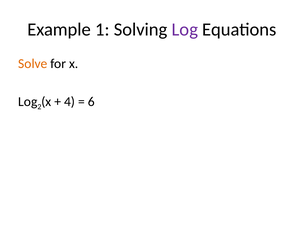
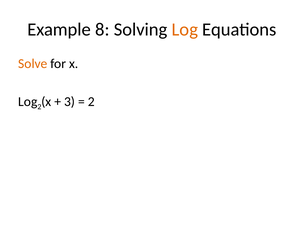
1: 1 -> 8 (102, 29)
Log colour: purple -> orange (185, 29)
4: 4 -> 3 (70, 102)
6: 6 -> 2 (91, 102)
